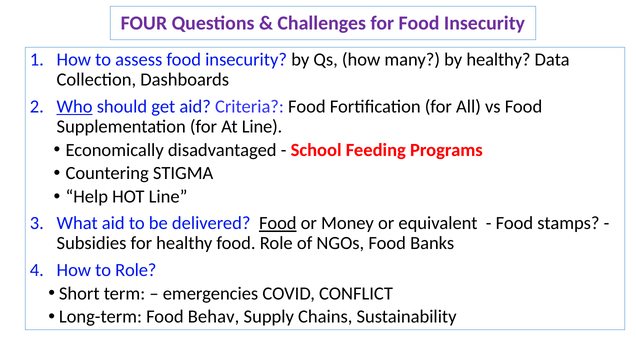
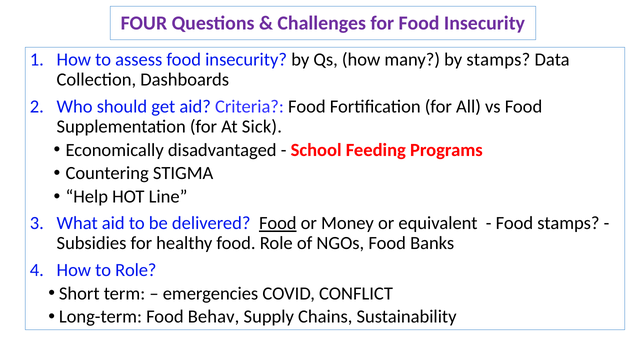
by healthy: healthy -> stamps (498, 60)
Who underline: present -> none (75, 106)
At Line: Line -> Sick (262, 126)
